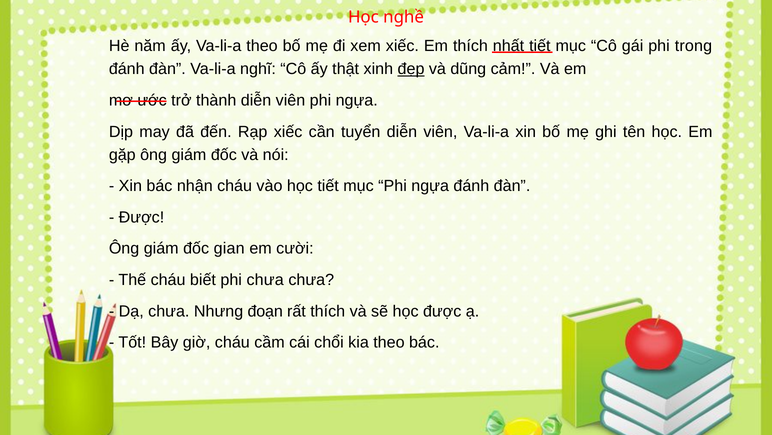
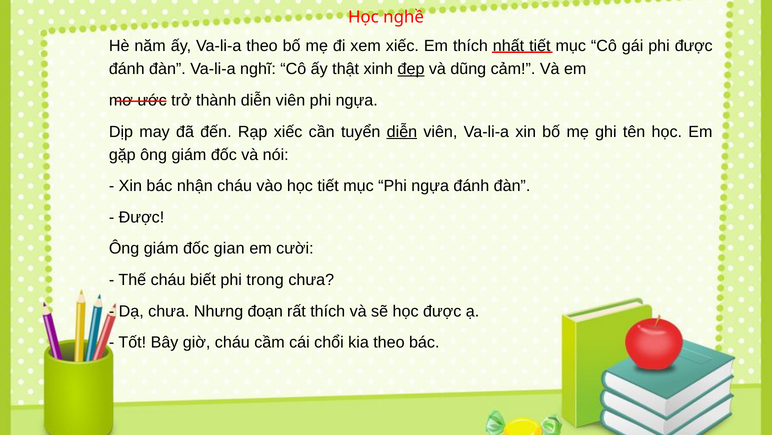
phi trong: trong -> được (694, 46)
diễn underline: none -> present (402, 131)
phi chưa: chưa -> trong (265, 279)
